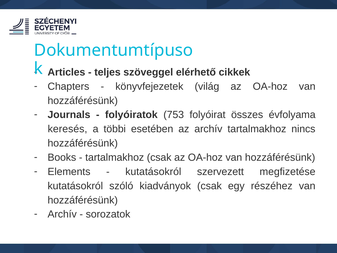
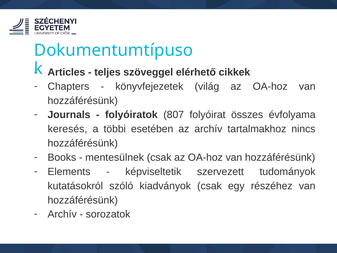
753: 753 -> 807 (174, 115)
tartalmakhoz: tartalmakhoz -> mentesülnek (115, 157)
kutatásokról: kutatásokról -> képviseltetik (153, 172)
megfizetése: megfizetése -> tudományok (288, 172)
